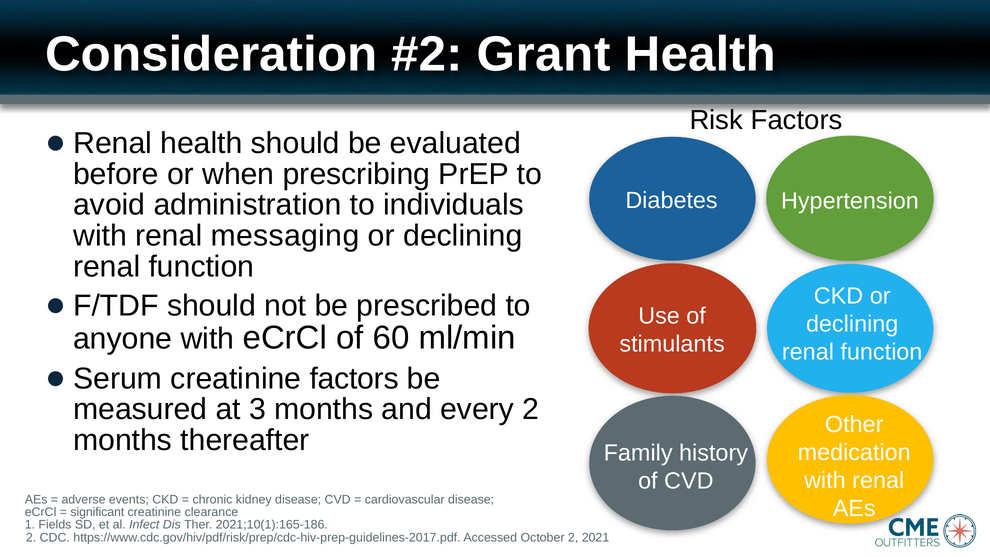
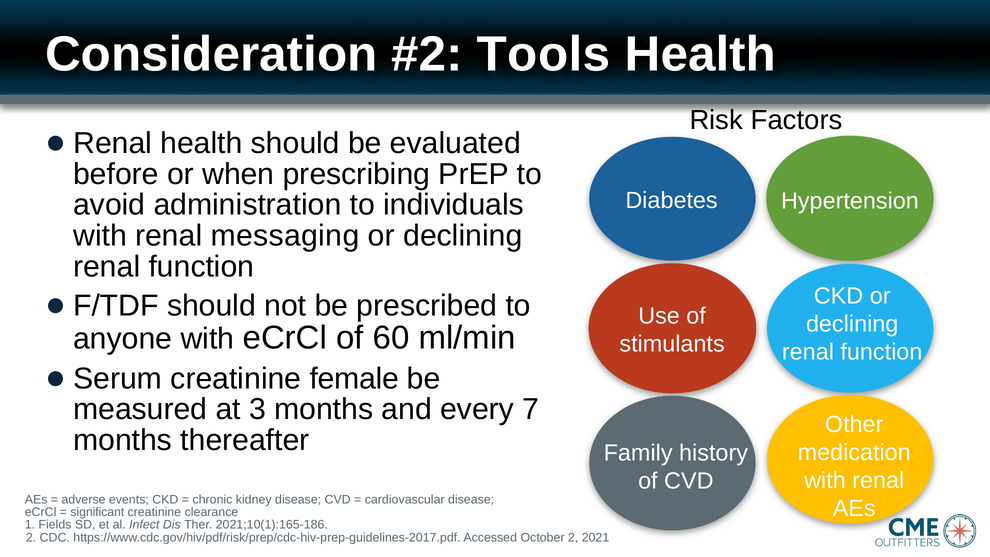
Grant: Grant -> Tools (544, 55)
creatinine factors: factors -> female (354, 378)
every 2: 2 -> 7 (531, 409)
